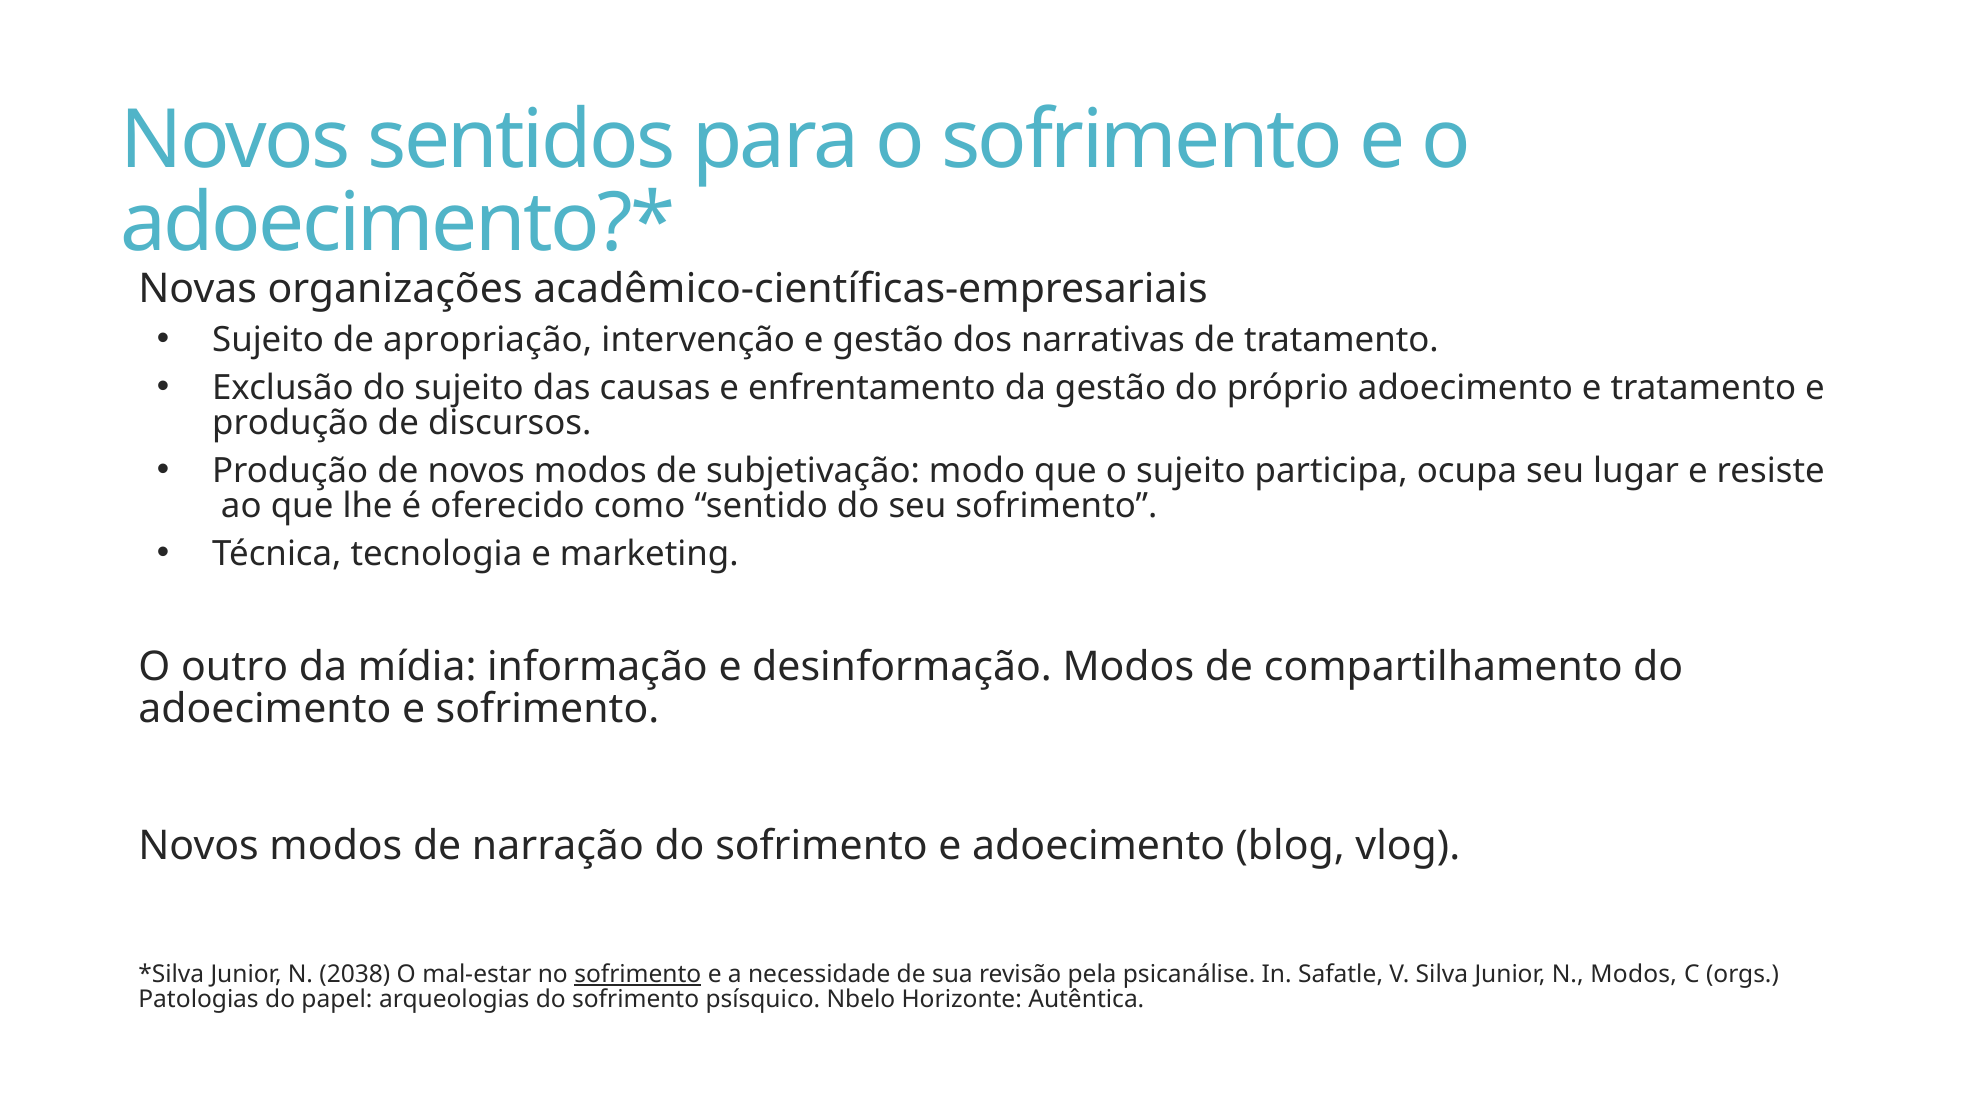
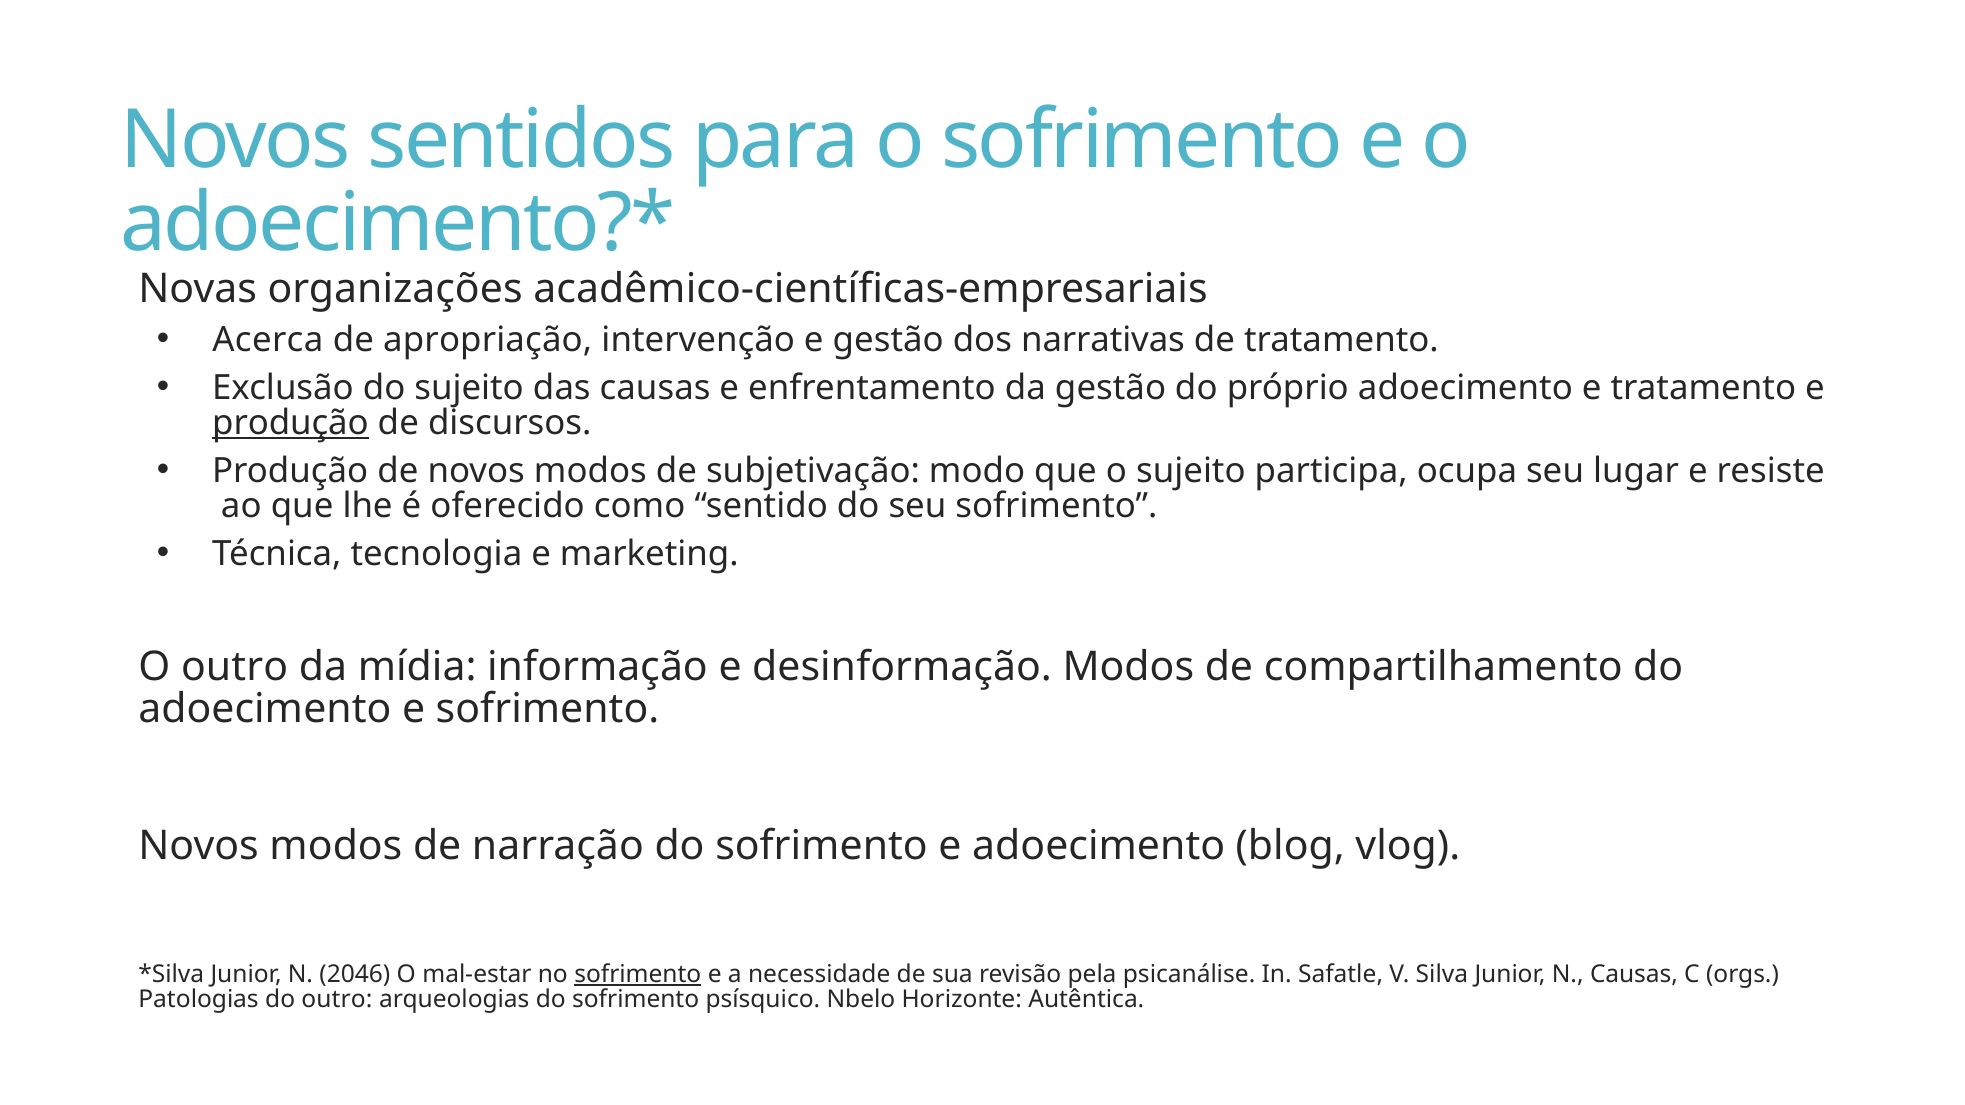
Sujeito: Sujeito -> Acerca (268, 340)
produção underline: none -> present (290, 423)
2038: 2038 -> 2046 (355, 975)
N Modos: Modos -> Causas (1634, 975)
do papel: papel -> outro (337, 1000)
